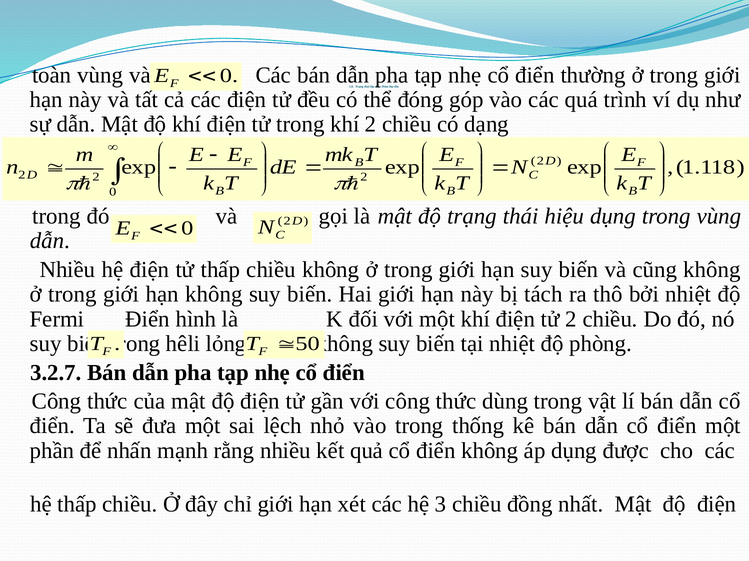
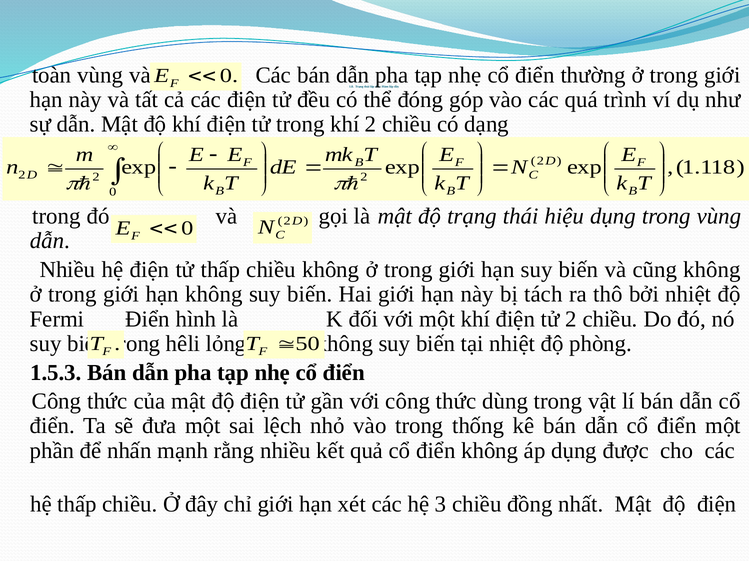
3.2.7: 3.2.7 -> 1.5.3 (56, 373)
